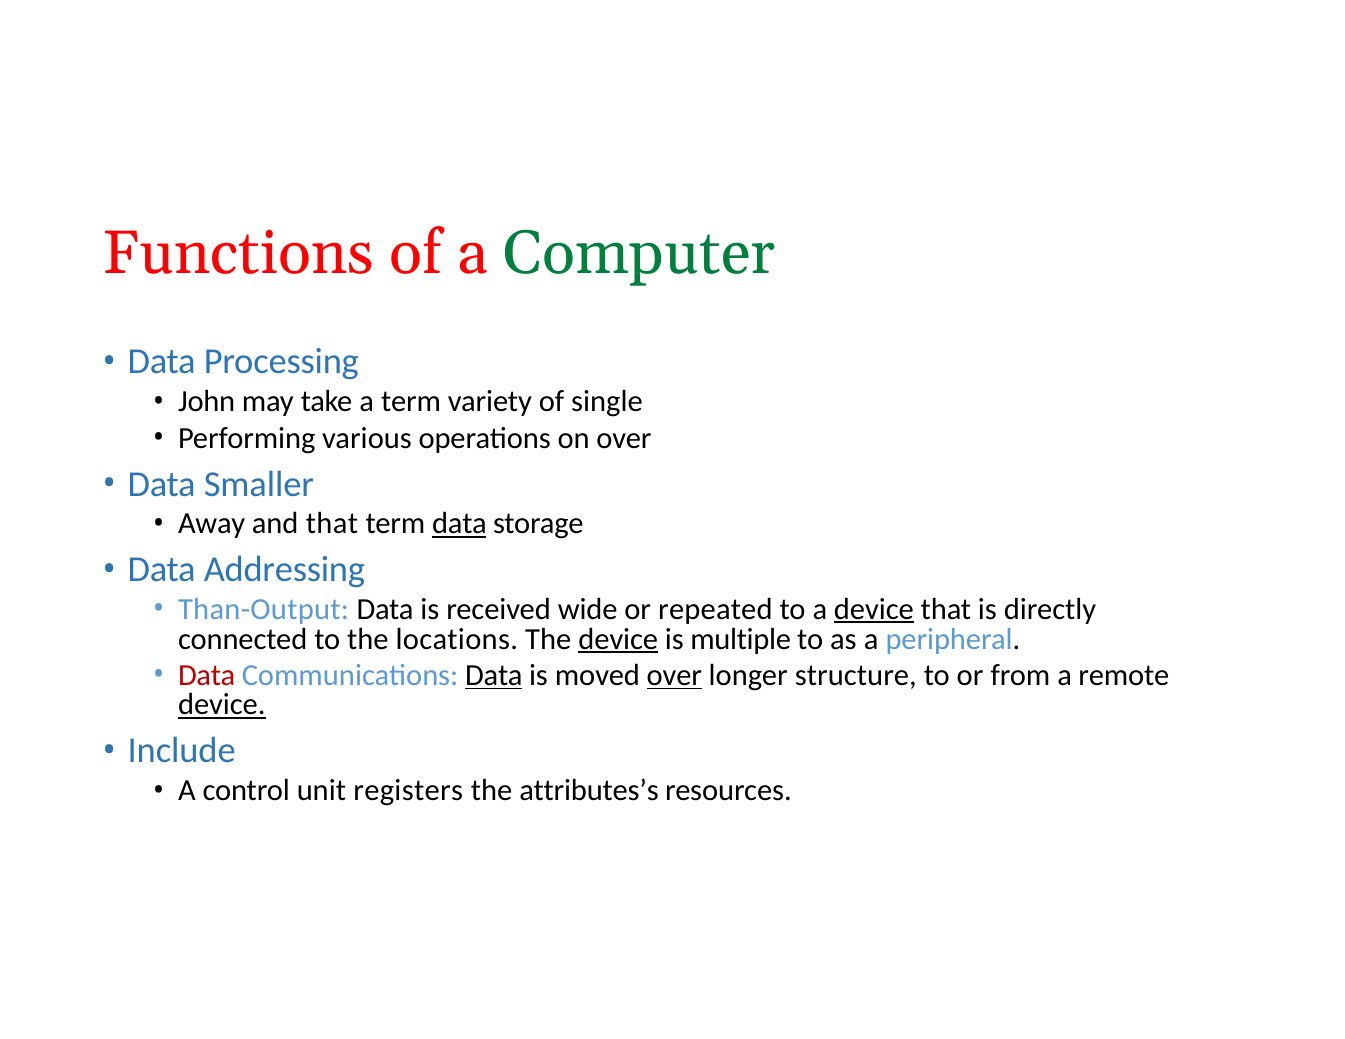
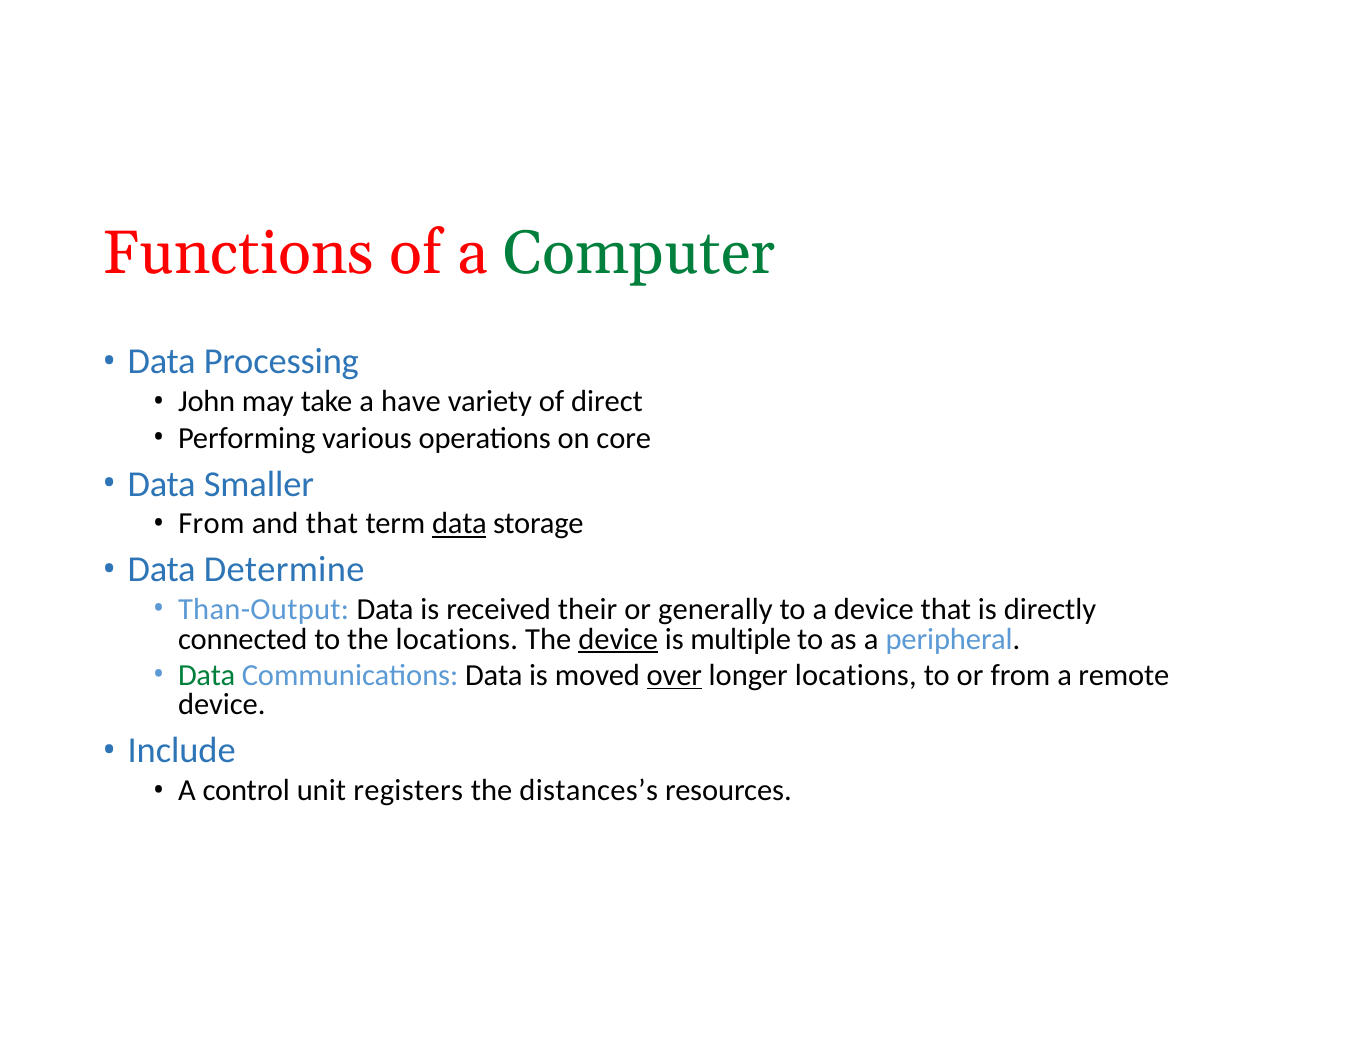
a term: term -> have (411, 402)
single: single -> direct (607, 402)
on over: over -> core (624, 438)
Away: Away -> From (211, 524)
Addressing: Addressing -> Determine (284, 570)
wide: wide -> their (588, 609)
repeated: repeated -> generally (715, 609)
device underline: present -> none (874, 609)
Data colour: red -> green (207, 676)
Data underline: present -> none (494, 676)
longer structure: structure -> locations (856, 676)
device underline: present -> none (222, 705)
attributes’s: attributes’s -> distances’s (589, 791)
